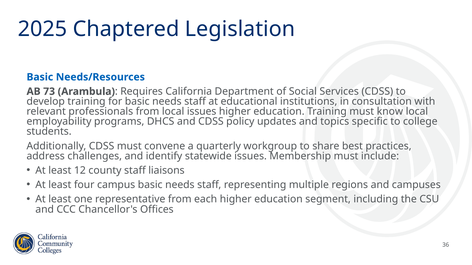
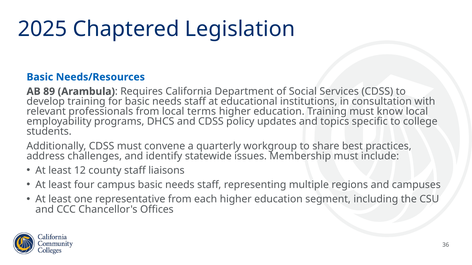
73: 73 -> 89 (49, 92)
local issues: issues -> terms (202, 112)
